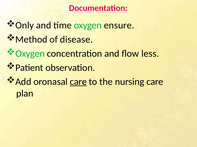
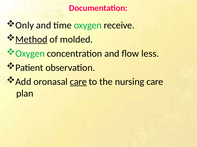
ensure: ensure -> receive (119, 25)
Method underline: none -> present (31, 40)
disease: disease -> molded (76, 40)
